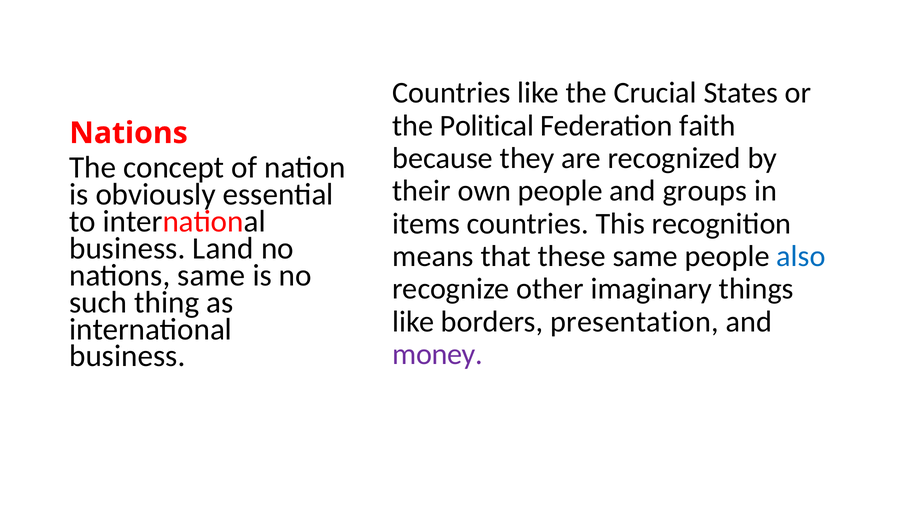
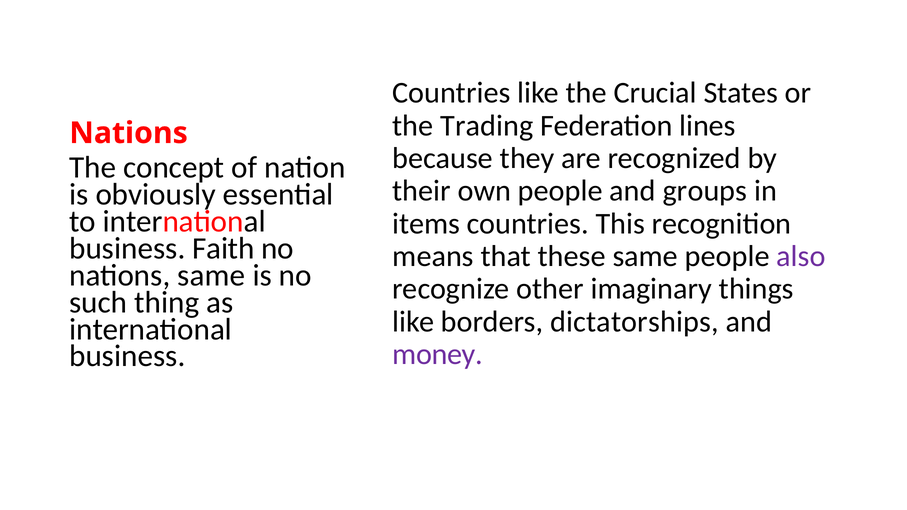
Political: Political -> Trading (487, 126)
faith: faith -> lines (708, 126)
Land: Land -> Faith (223, 249)
also colour: blue -> purple (801, 256)
presentation: presentation -> dictatorships (634, 322)
